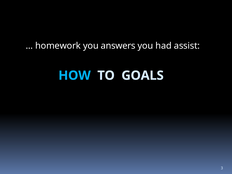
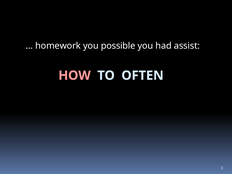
answers: answers -> possible (118, 46)
HOW colour: light blue -> pink (75, 76)
GOALS: GOALS -> OFTEN (143, 76)
